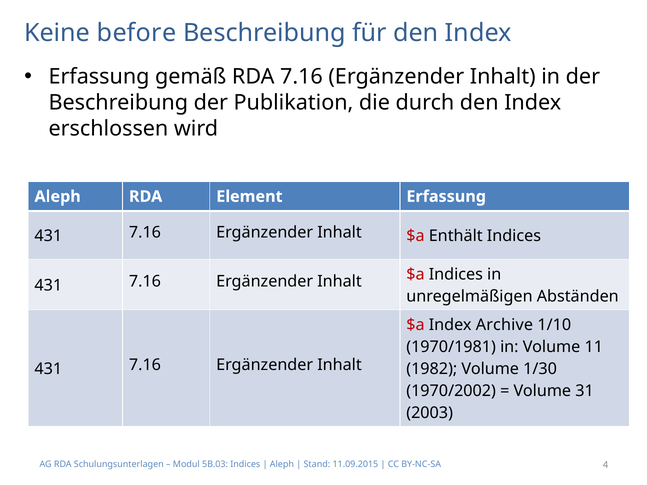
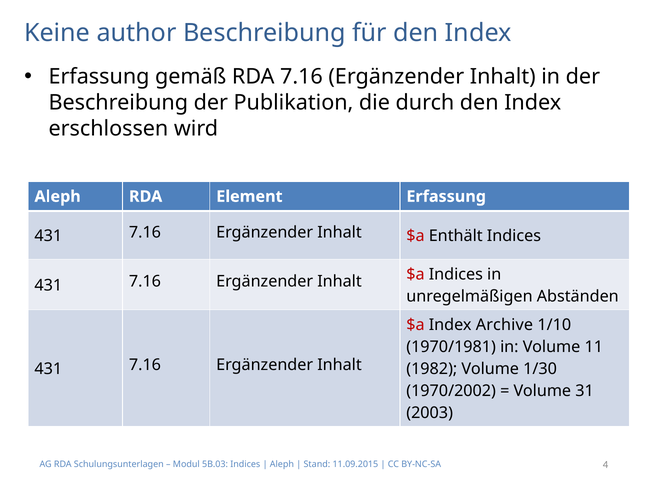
before: before -> author (137, 33)
